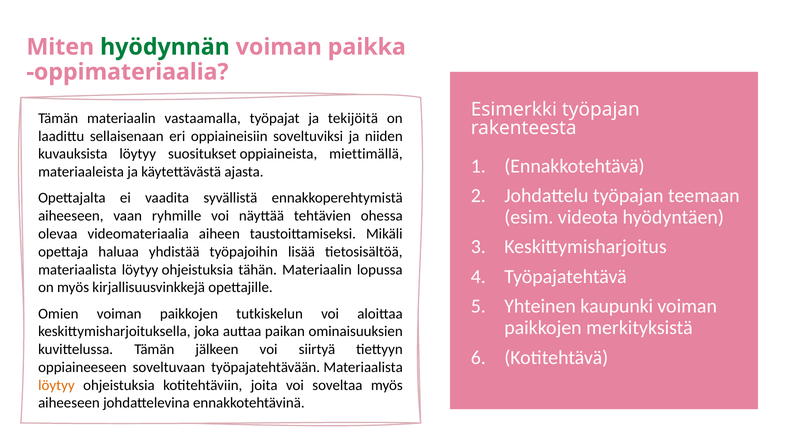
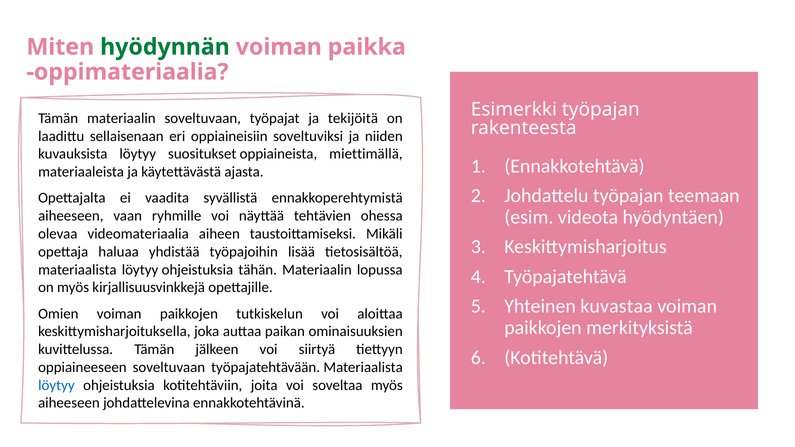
materiaalin vastaamalla: vastaamalla -> soveltuvaan (203, 118)
kaupunki: kaupunki -> kuvastaa (617, 306)
löytyy colour: orange -> blue (56, 385)
